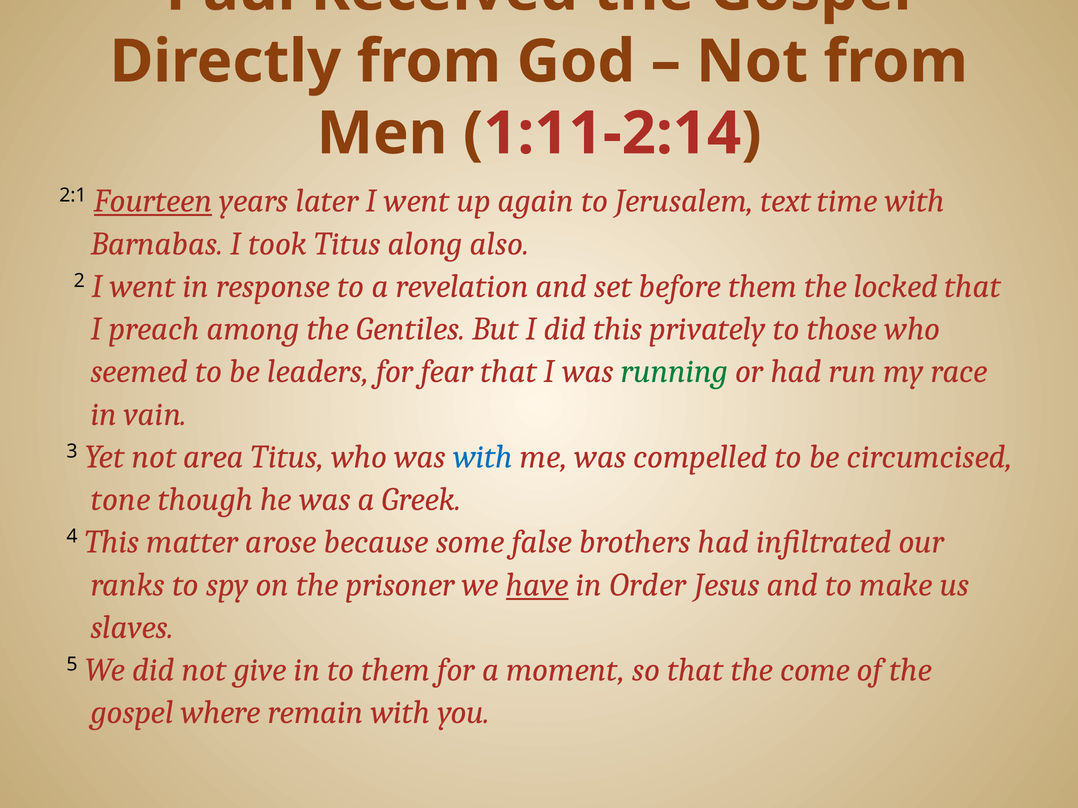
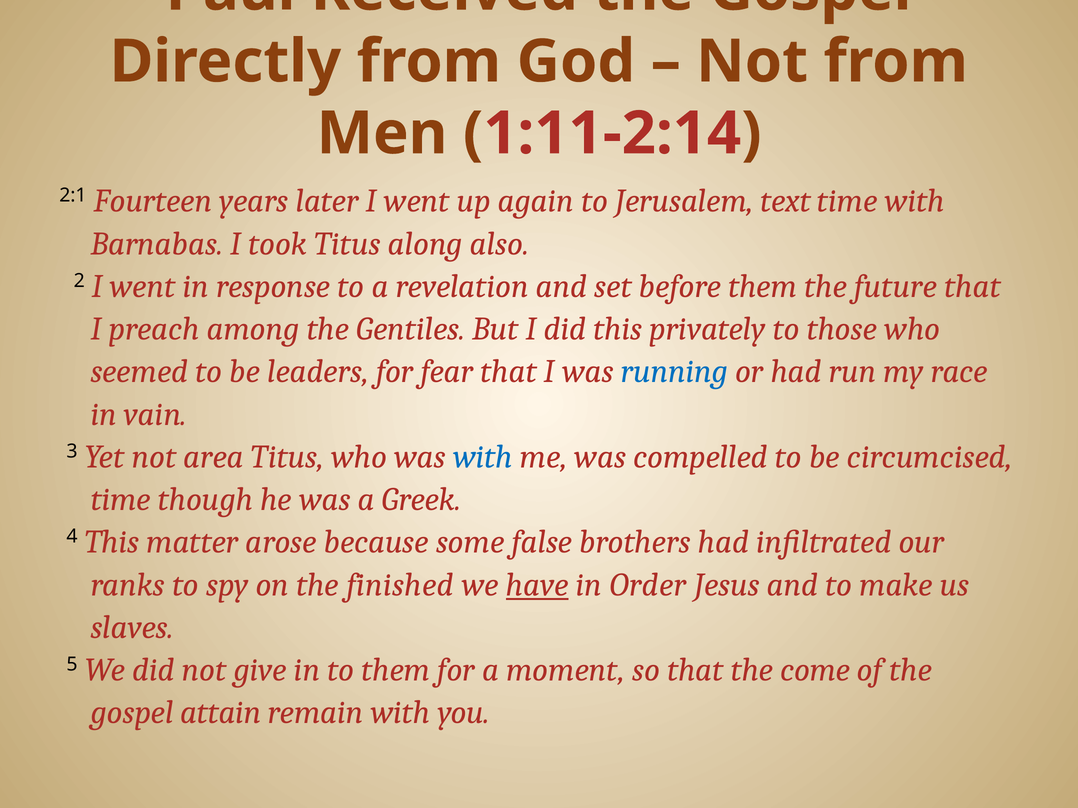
Fourteen underline: present -> none (153, 201)
locked: locked -> future (896, 287)
running colour: green -> blue (674, 372)
tone: tone -> time (121, 500)
prisoner: prisoner -> finished (400, 585)
where: where -> attain (221, 713)
